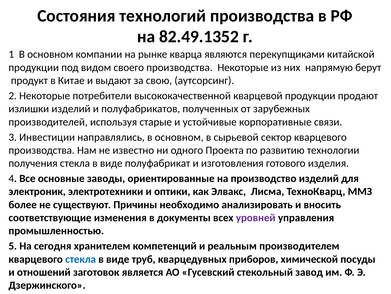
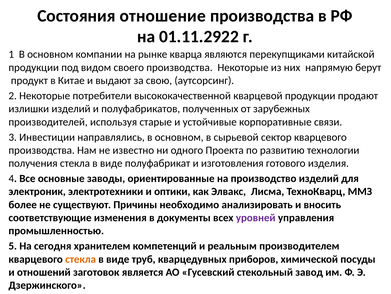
технологий: технологий -> отношение (163, 16)
82.49.1352: 82.49.1352 -> 01.11.2922 (199, 37)
стекла colour: blue -> orange (81, 259)
